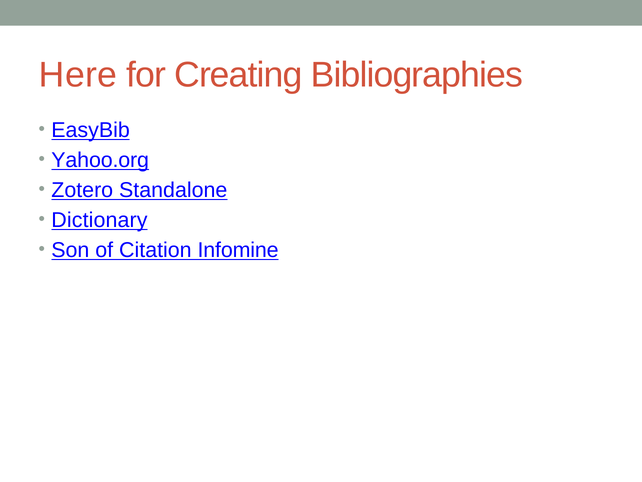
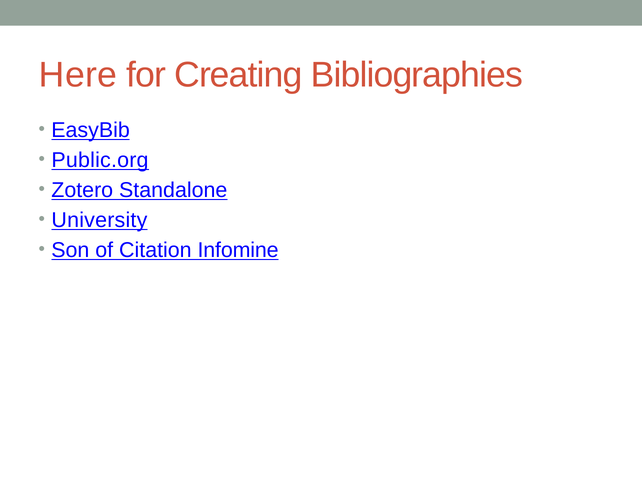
Yahoo.org: Yahoo.org -> Public.org (100, 160)
Dictionary: Dictionary -> University (99, 220)
